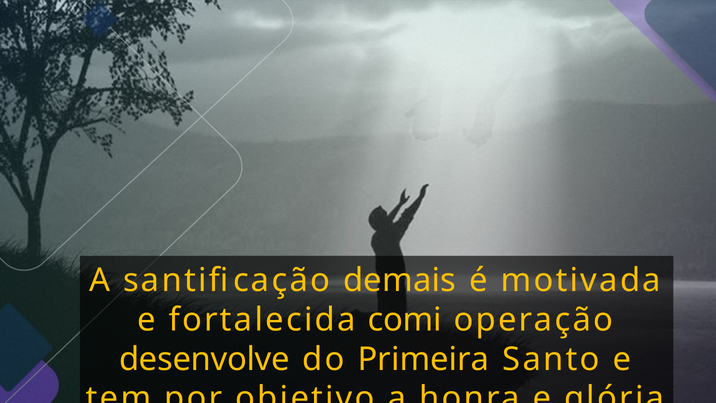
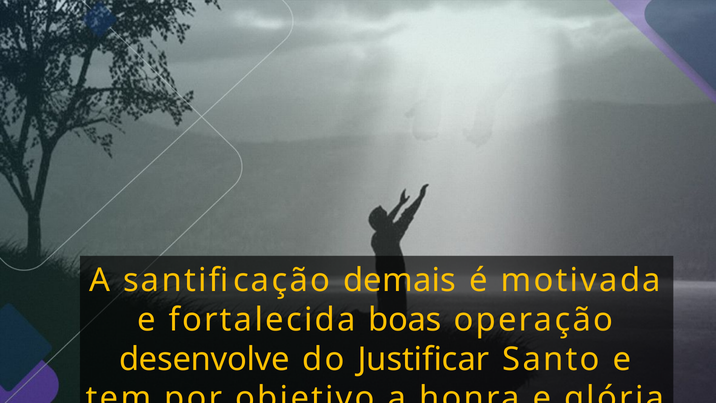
comi: comi -> boas (405, 320)
Primeira: Primeira -> Justificar (424, 359)
